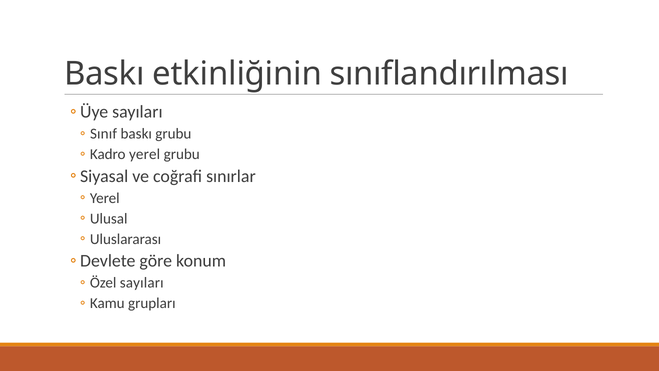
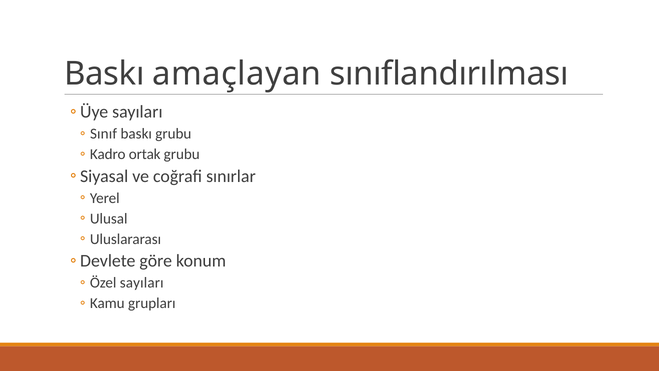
etkinliğinin: etkinliğinin -> amaçlayan (237, 74)
Kadro yerel: yerel -> ortak (145, 154)
